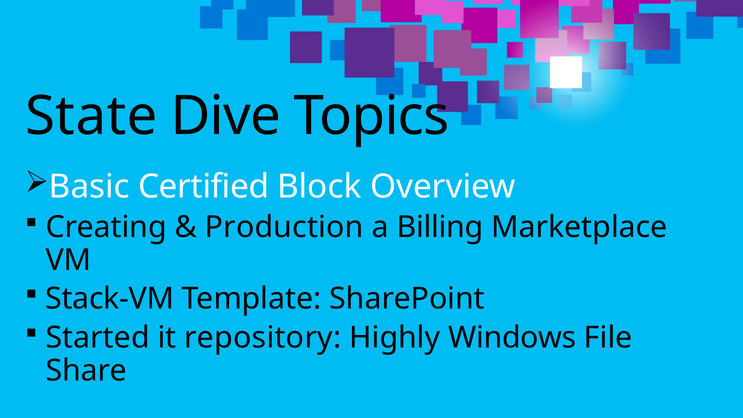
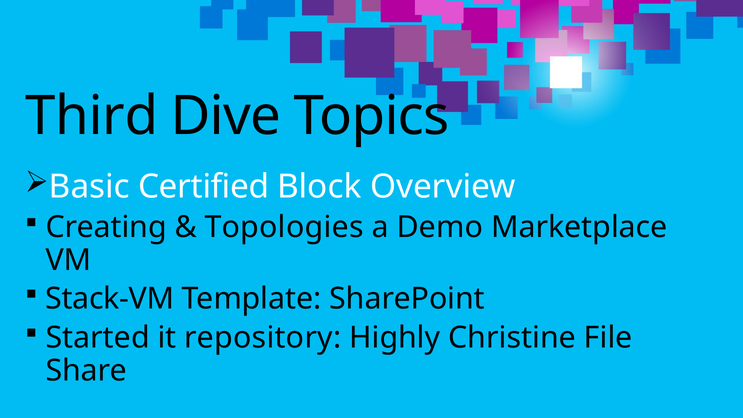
State: State -> Third (92, 116)
Production: Production -> Topologies (284, 227)
Billing: Billing -> Demo (440, 227)
Windows: Windows -> Christine (512, 338)
